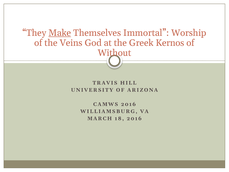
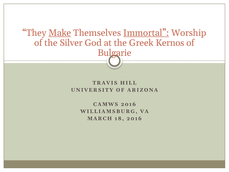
Immortal underline: none -> present (146, 33)
Veins: Veins -> Silver (71, 43)
Without: Without -> Bulgarie (115, 53)
